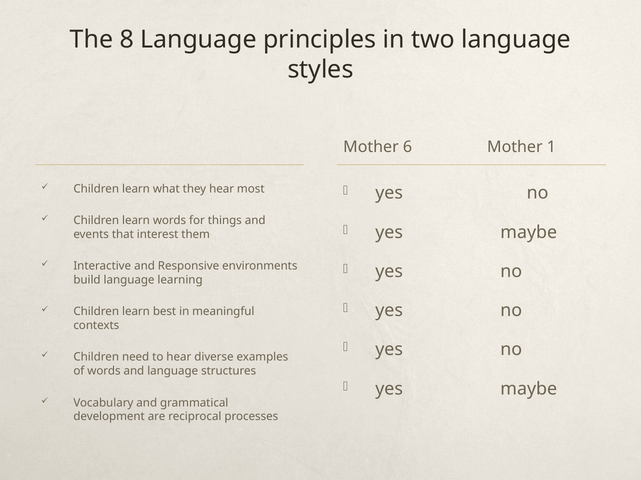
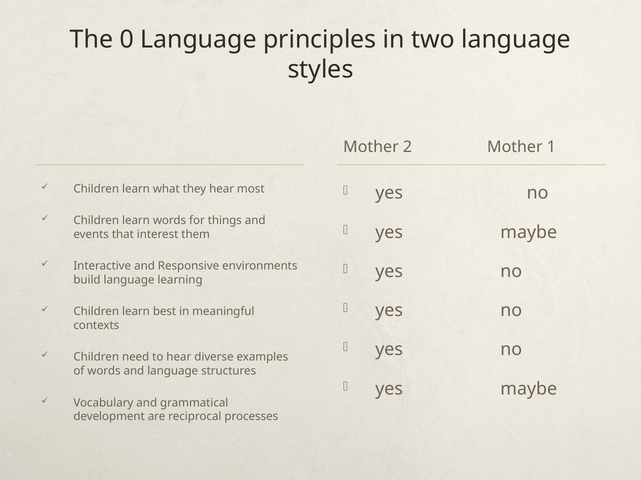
8: 8 -> 0 (127, 40)
6: 6 -> 2 (407, 147)
